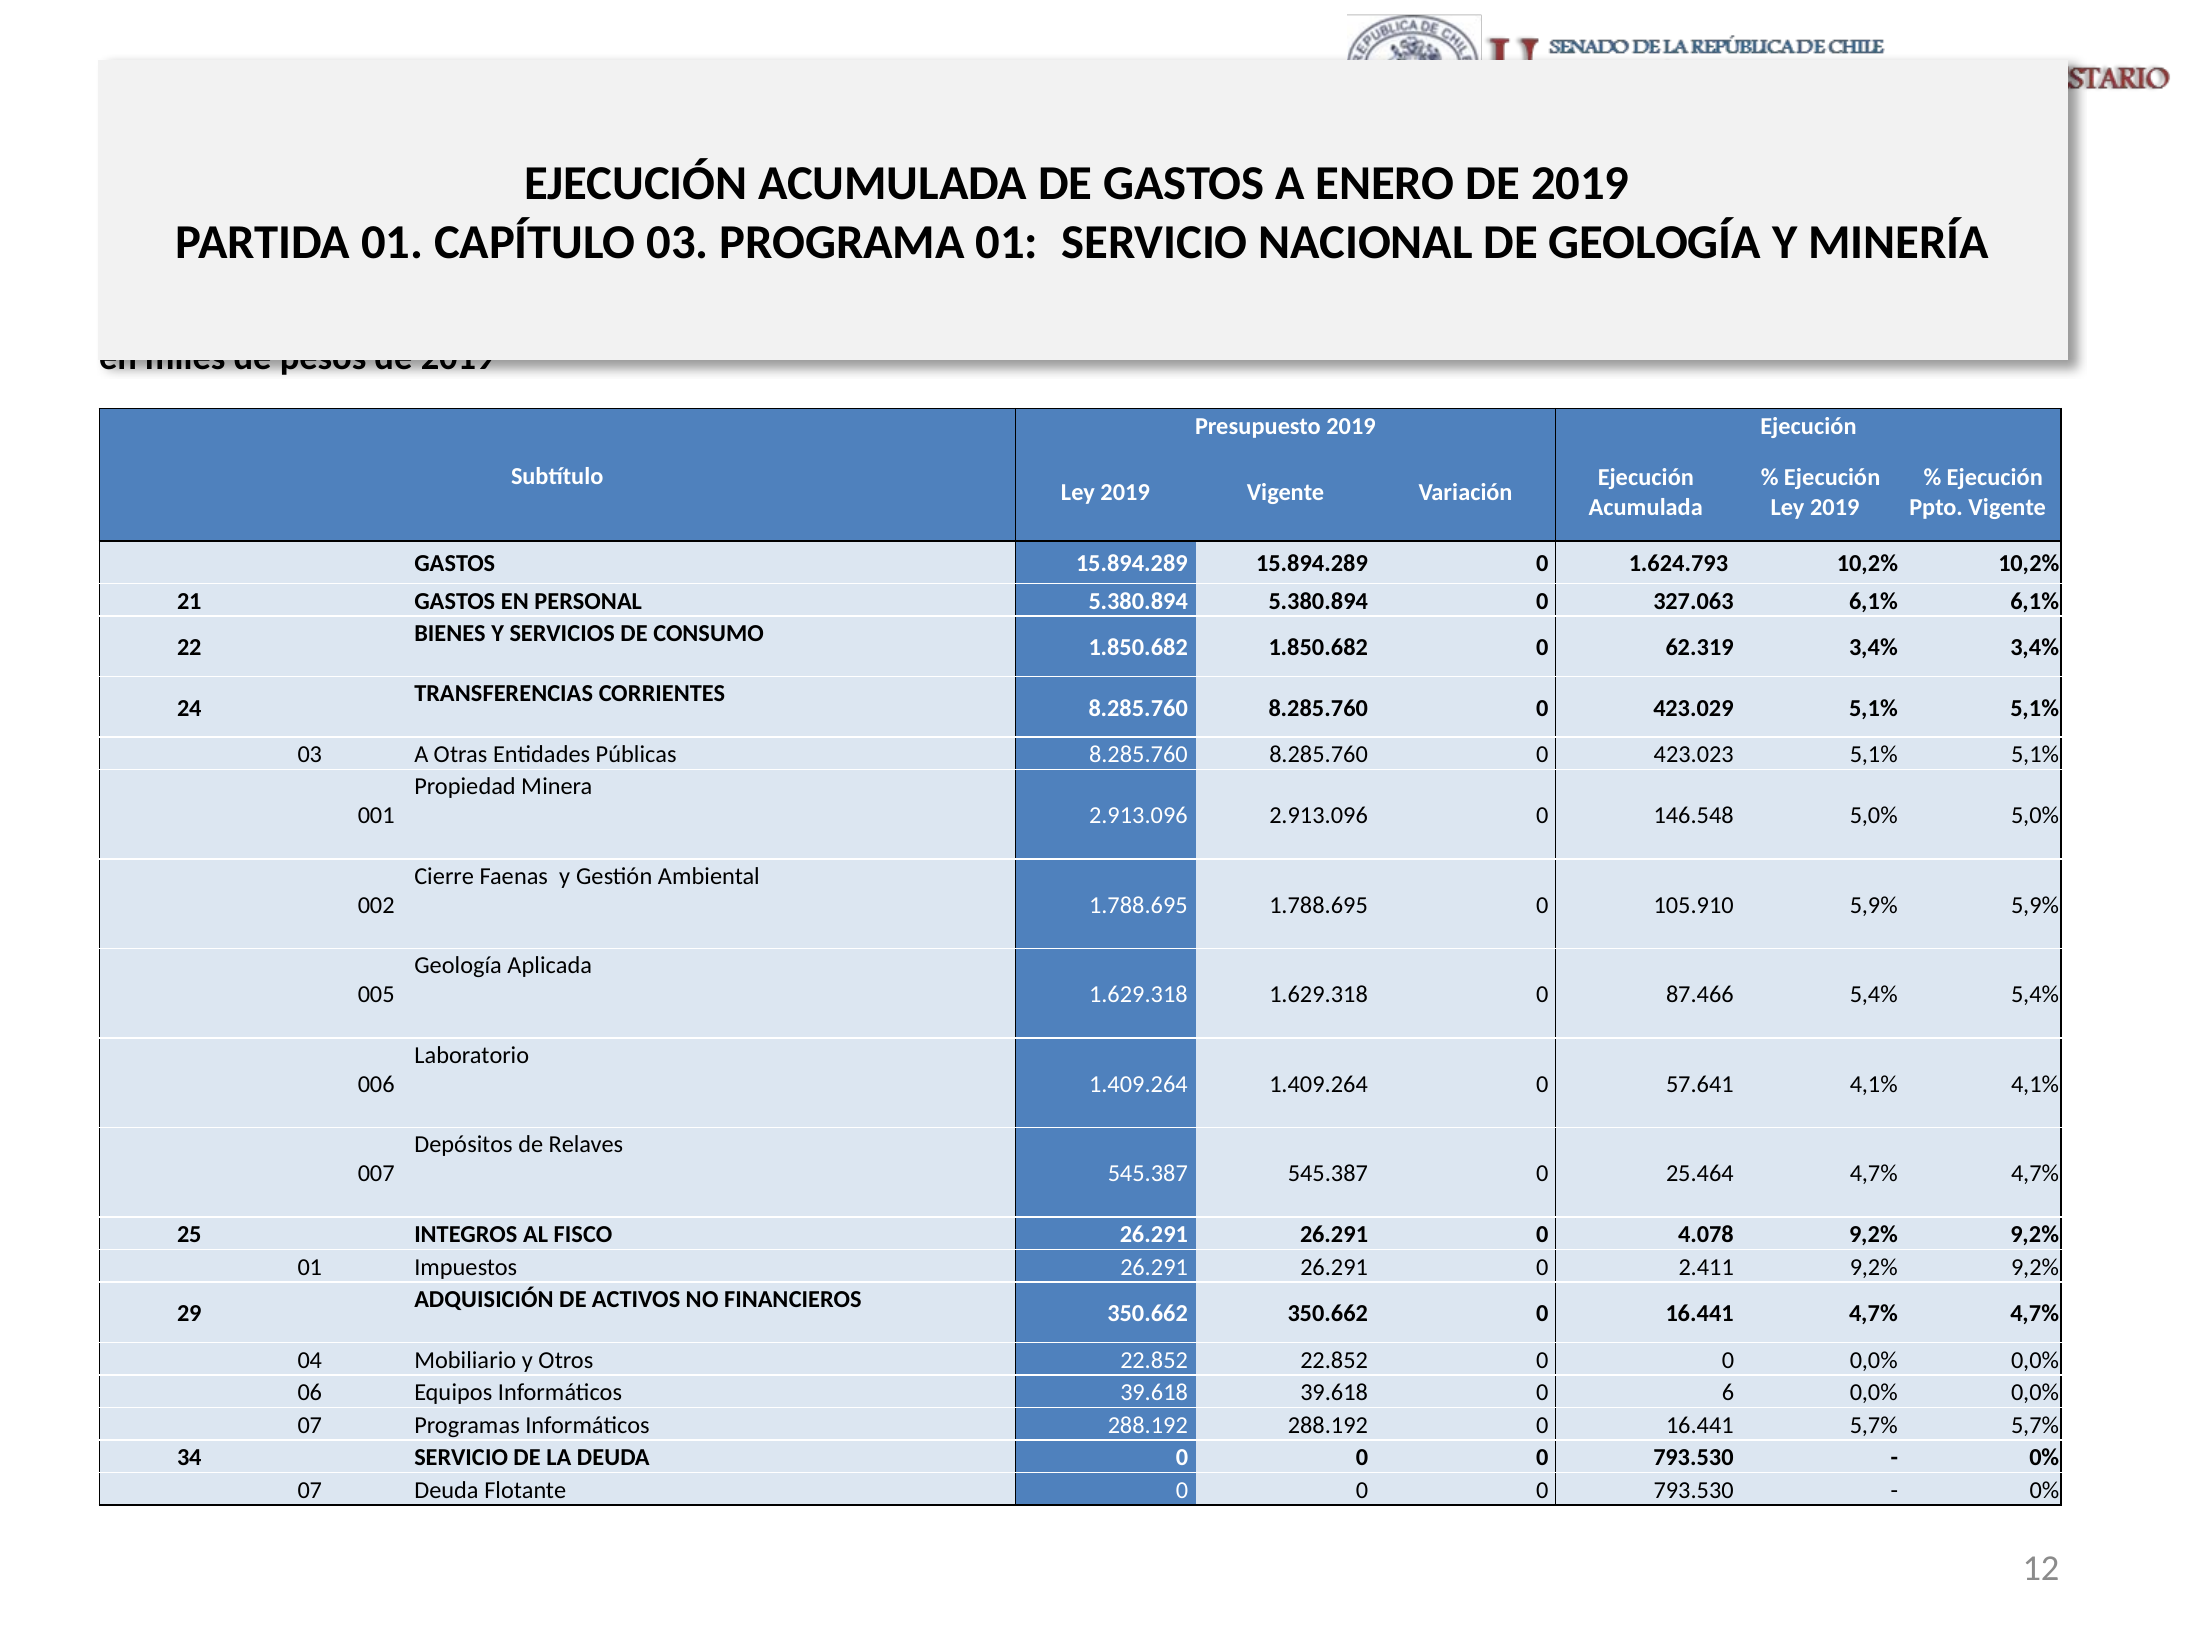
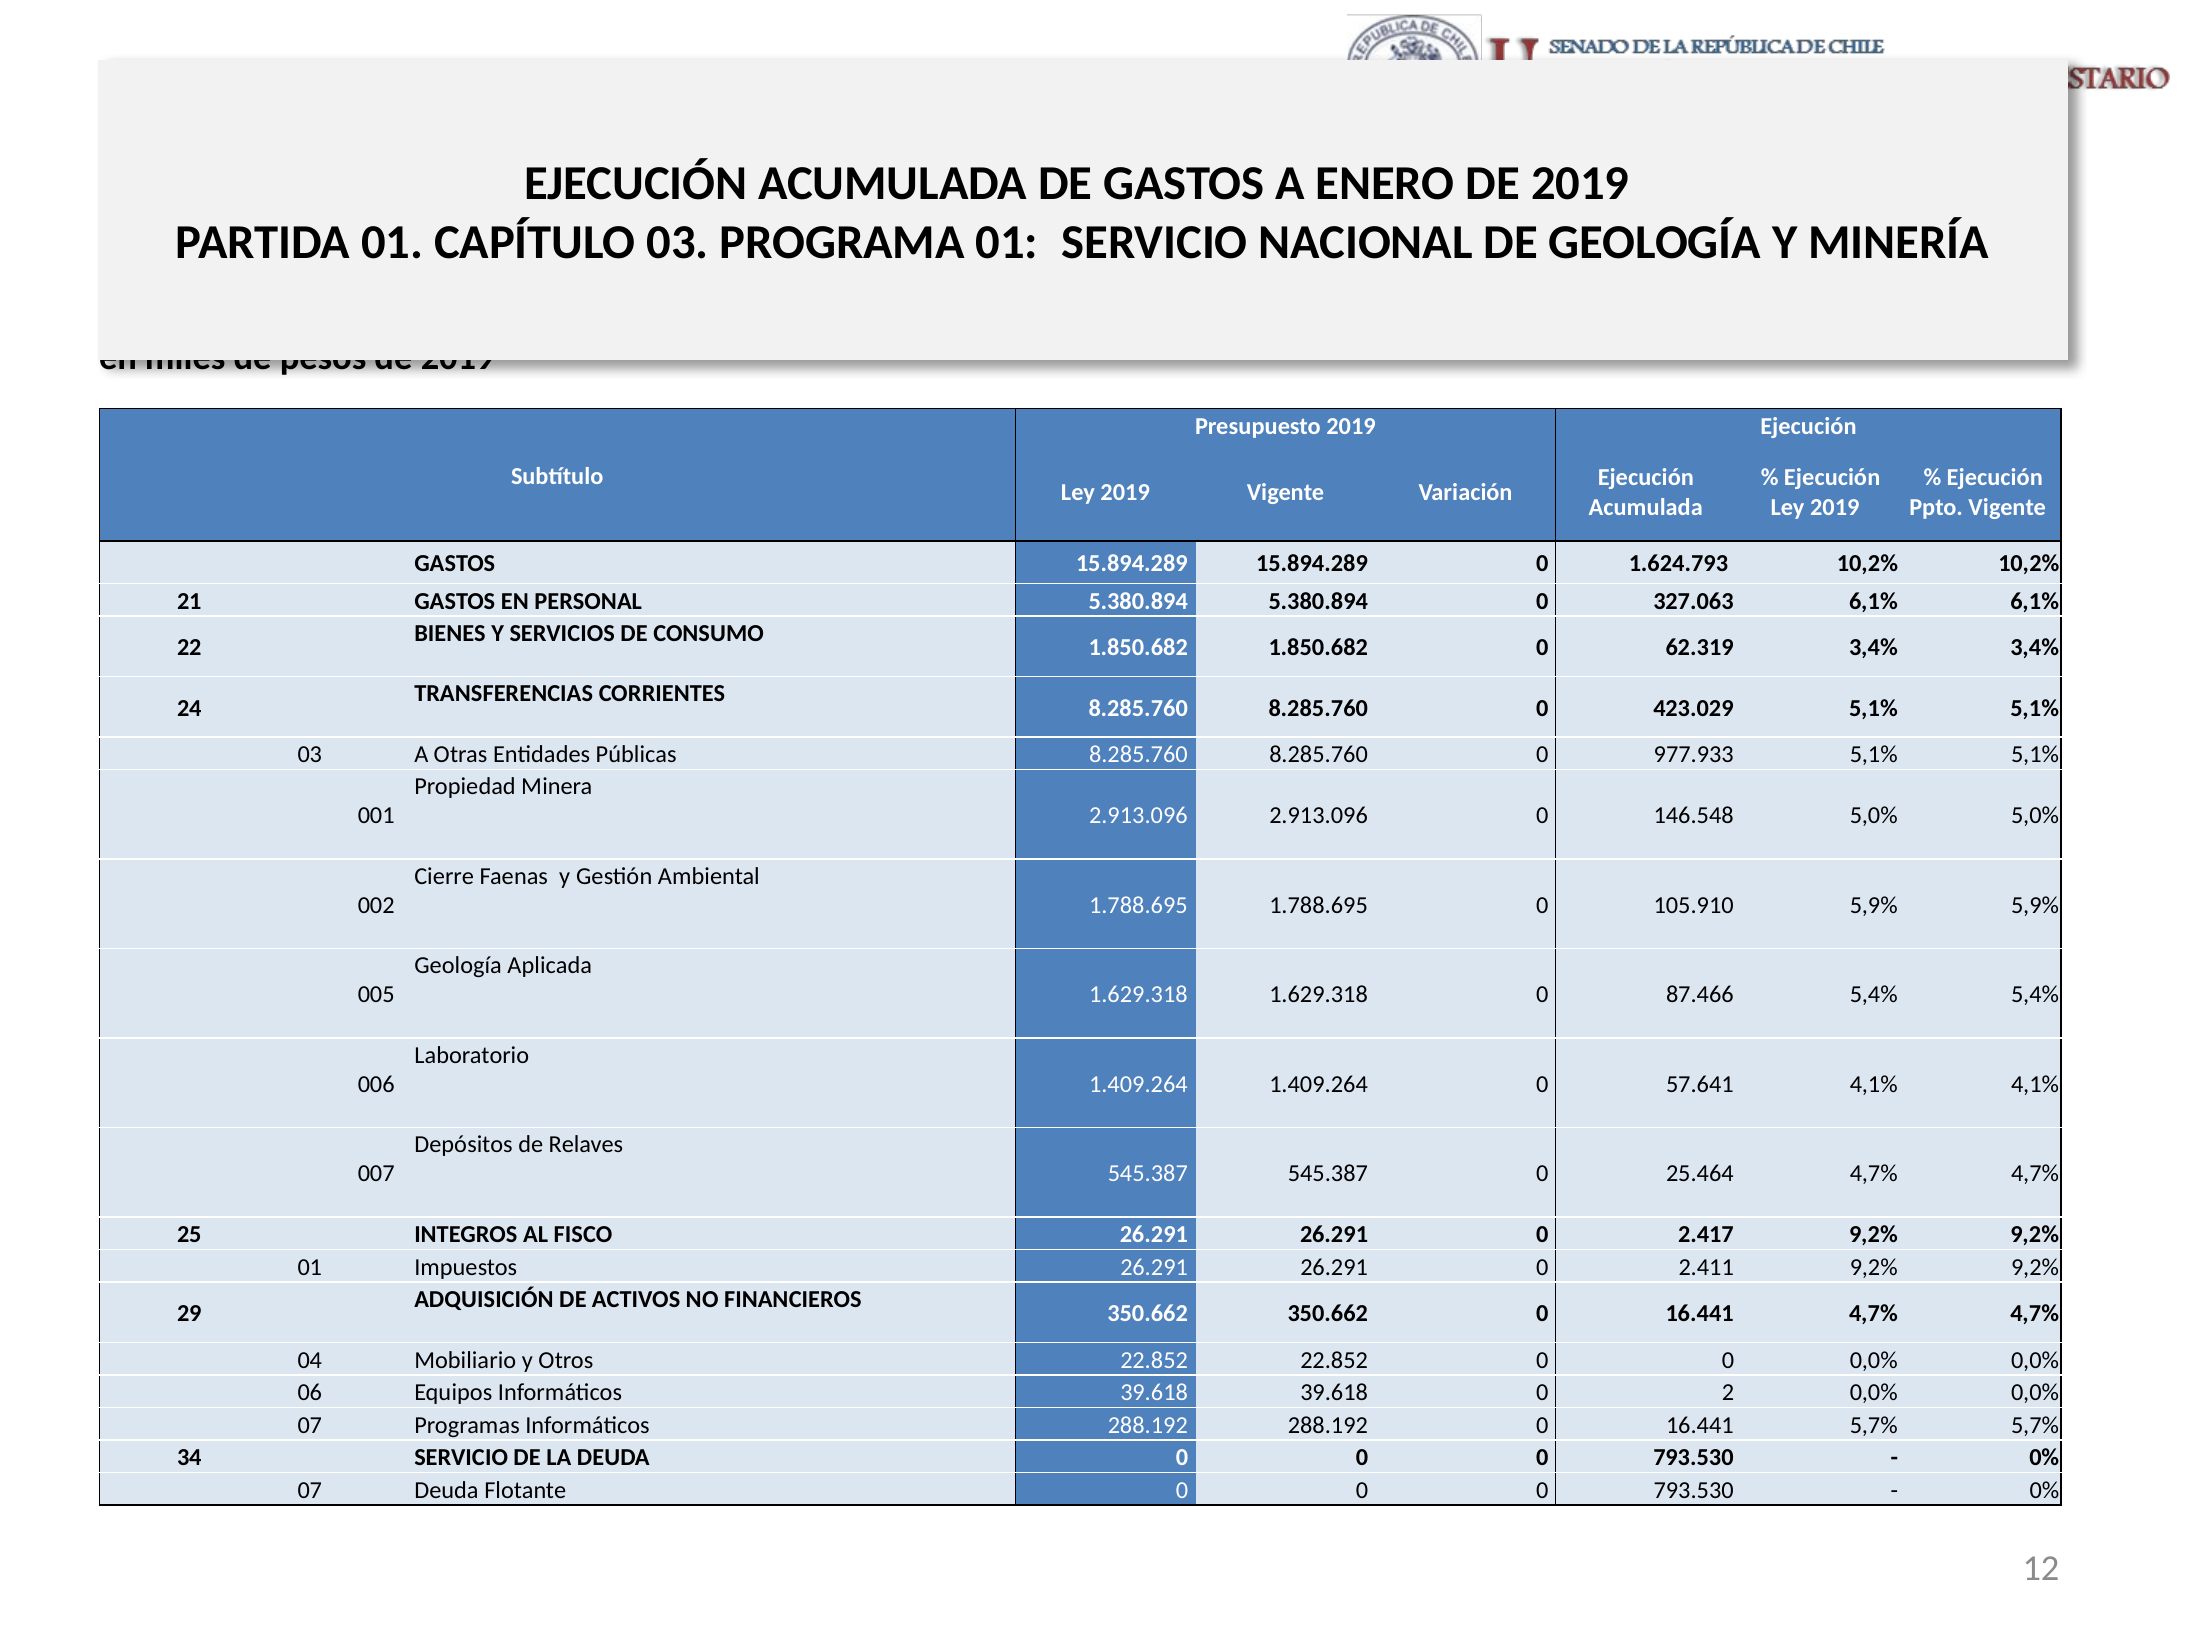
423.023: 423.023 -> 977.933 (1694, 755)
4.078: 4.078 -> 2.417 (1706, 1235)
6: 6 -> 2 (1728, 1393)
